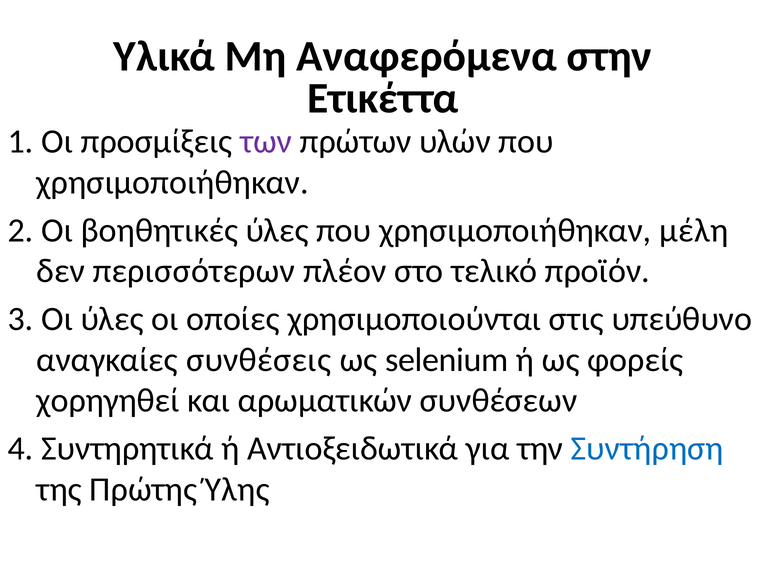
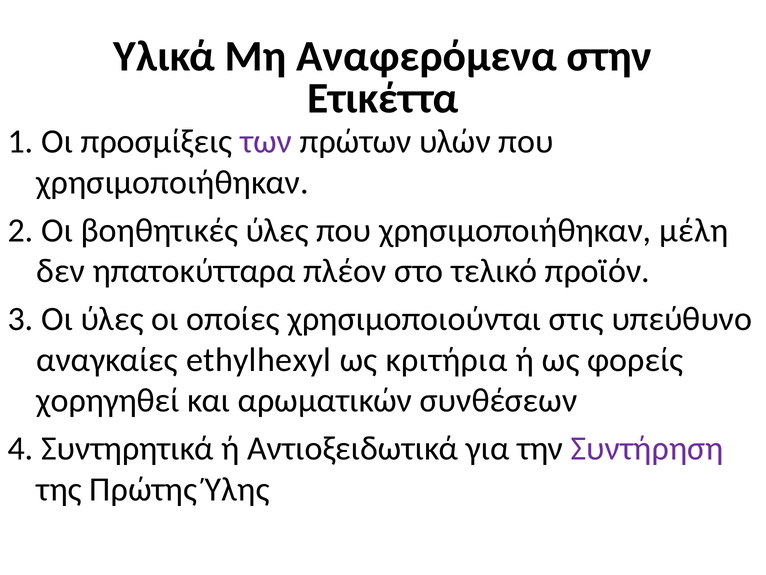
περισσότερων: περισσότερων -> ηπατοκύτταρα (194, 271)
συνθέσεις: συνθέσεις -> ethylhexyl (259, 359)
selenium: selenium -> κριτήρια (446, 359)
Συντήρηση colour: blue -> purple (647, 448)
